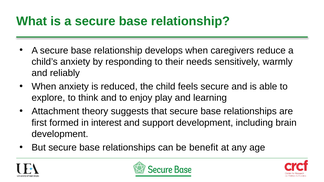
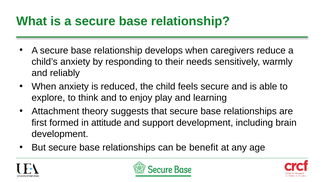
interest: interest -> attitude (106, 123)
